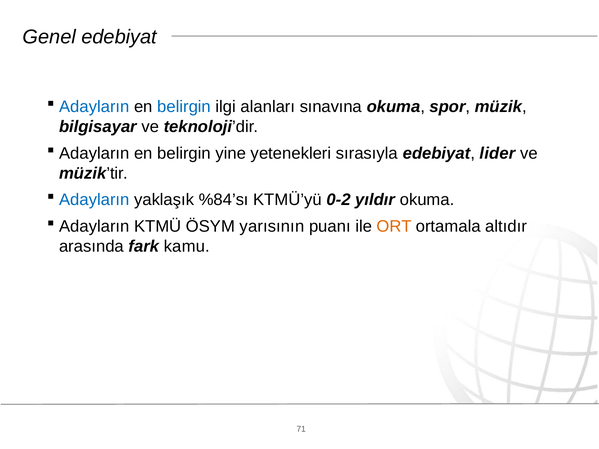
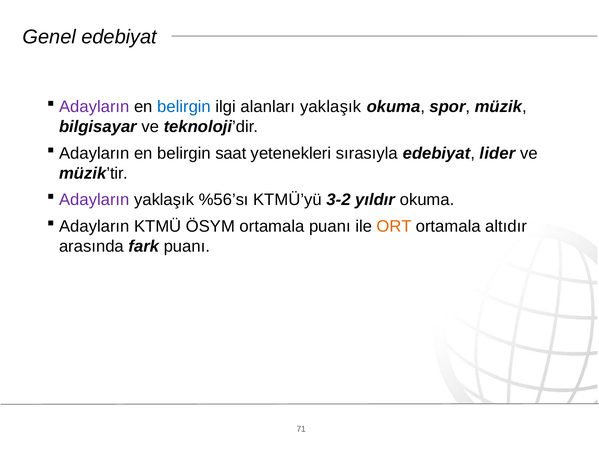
Adayların colour: blue -> purple (94, 107)
alanları sınavına: sınavına -> yaklaşık (331, 107)
yine: yine -> saat (231, 153)
Adayların colour: blue -> purple (94, 200)
%84’sı: %84’sı -> %56’sı (224, 200)
0-2: 0-2 -> 3-2 (339, 200)
ÖSYM yarısının: yarısının -> ortamala (272, 227)
fark kamu: kamu -> puanı (187, 247)
